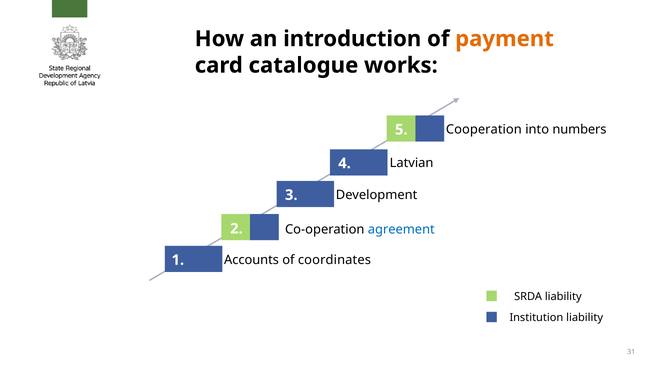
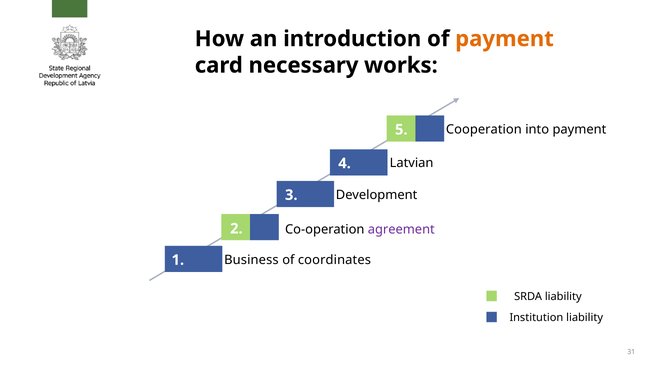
catalogue: catalogue -> necessary (303, 65)
into numbers: numbers -> payment (579, 130)
agreement colour: blue -> purple (401, 230)
Accounts: Accounts -> Business (251, 260)
